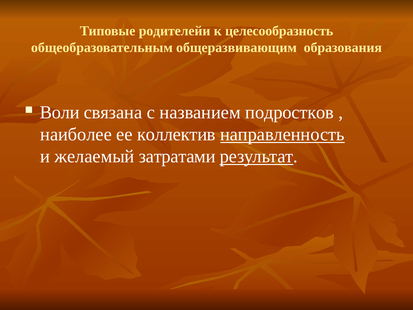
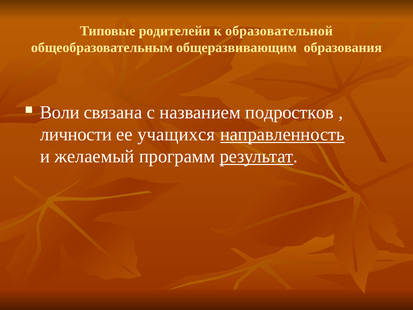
целесообразность: целесообразность -> образовательной (279, 31)
наиболее: наиболее -> личности (76, 134)
коллектив: коллектив -> учащихся (176, 134)
затратами: затратами -> программ (177, 156)
